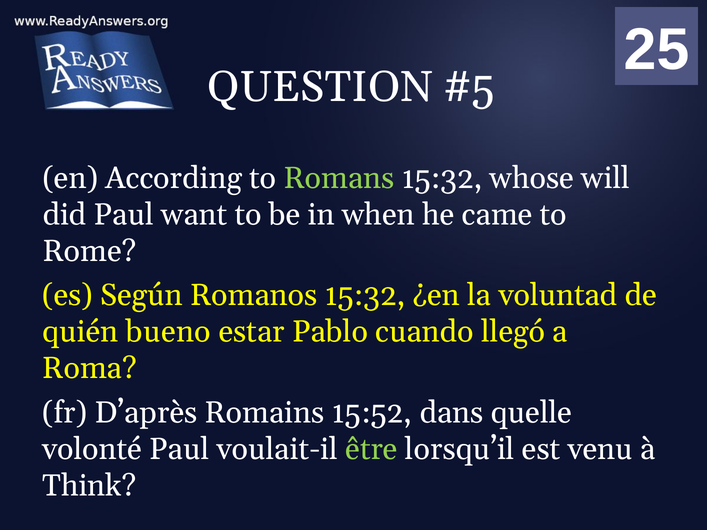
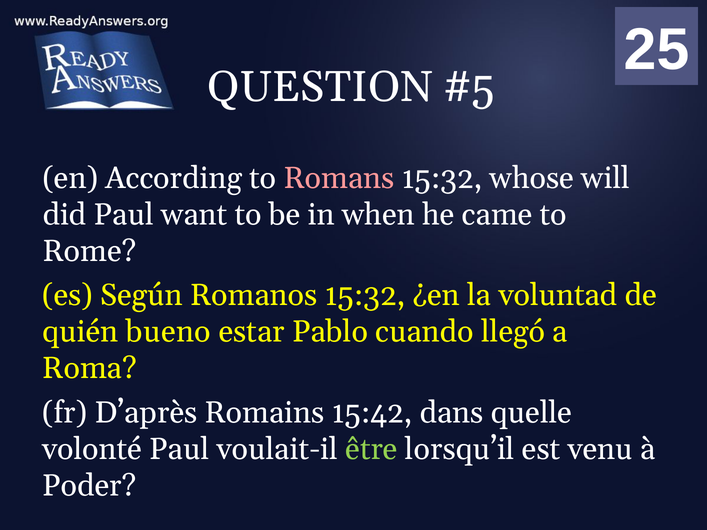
Romans colour: light green -> pink (339, 178)
15:52: 15:52 -> 15:42 (372, 413)
Think: Think -> Poder (89, 486)
